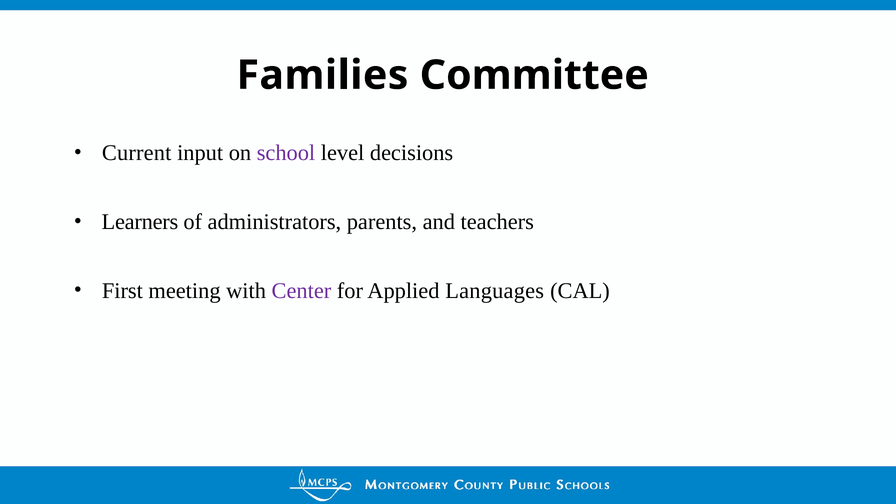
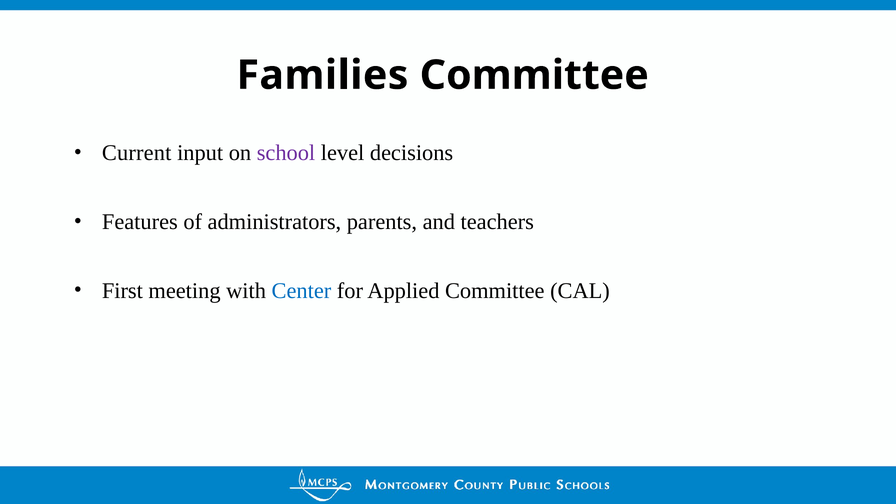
Learners: Learners -> Features (140, 222)
Center colour: purple -> blue (301, 291)
Applied Languages: Languages -> Committee (495, 291)
